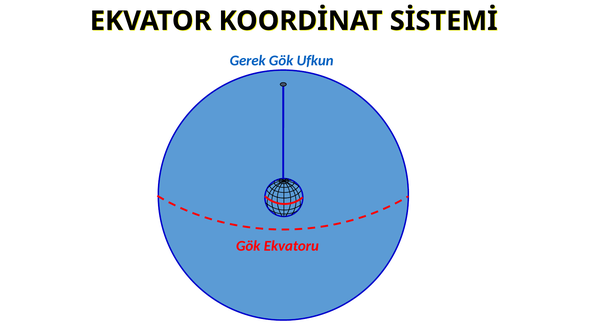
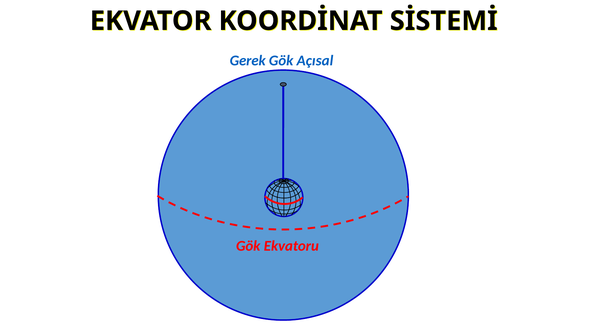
Ufkun: Ufkun -> Açısal (315, 61)
